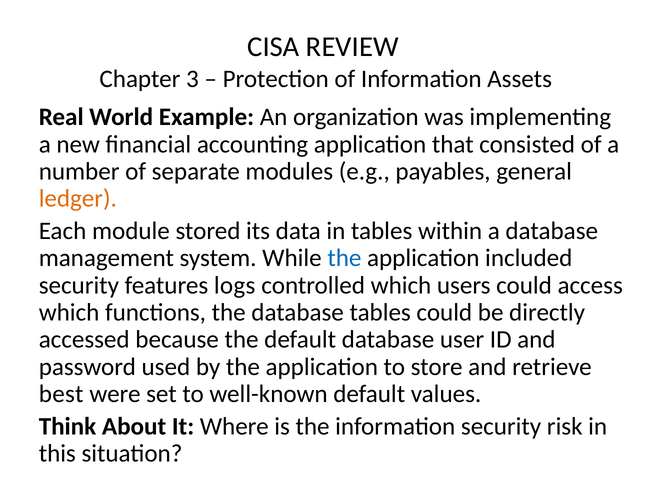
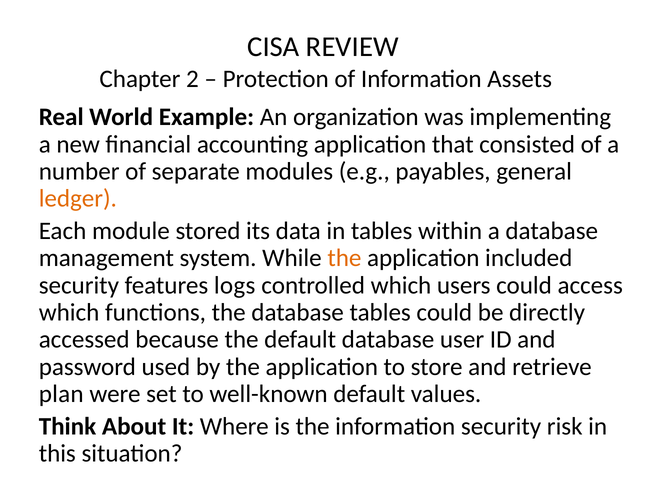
3: 3 -> 2 (192, 79)
the colour: blue -> orange (344, 258)
best: best -> plan (61, 393)
